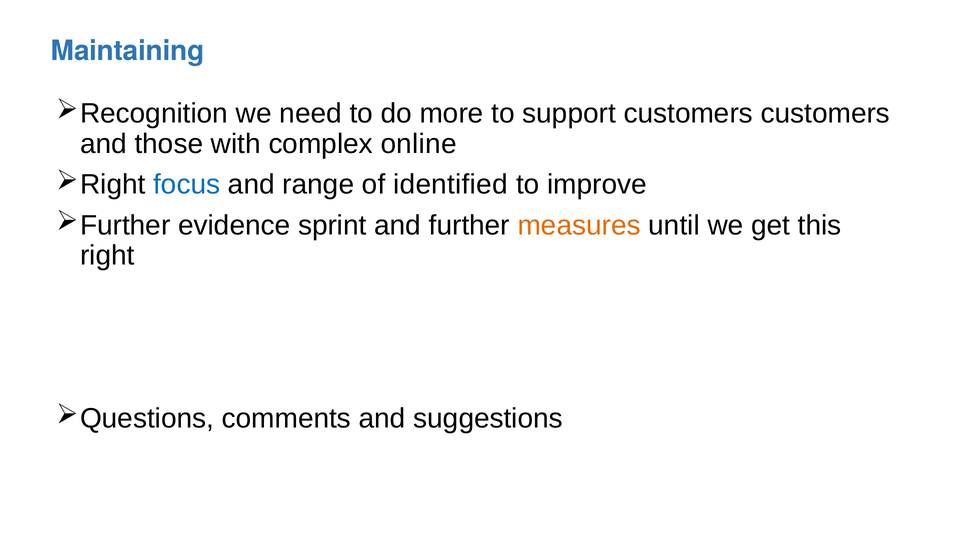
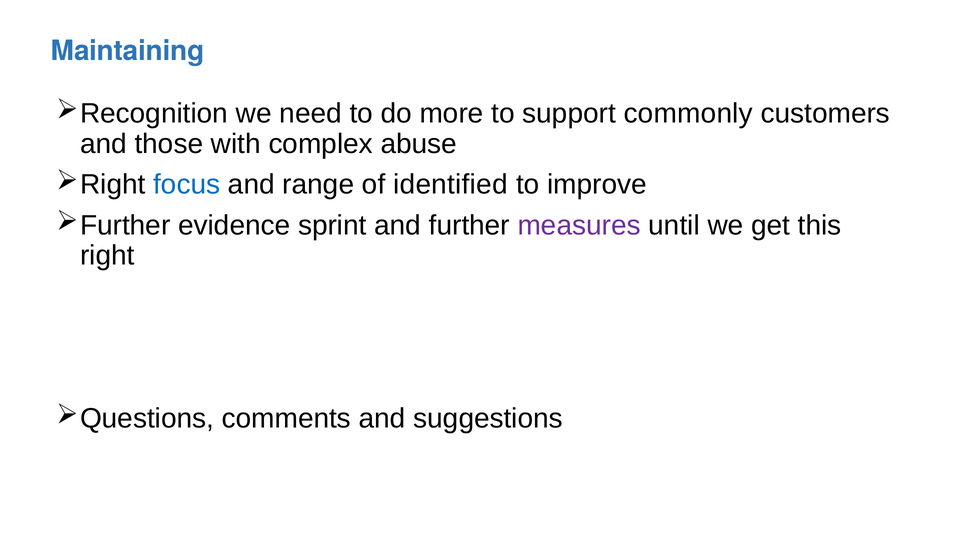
support customers: customers -> commonly (688, 114)
online: online -> abuse (419, 144)
measures colour: orange -> purple (579, 226)
